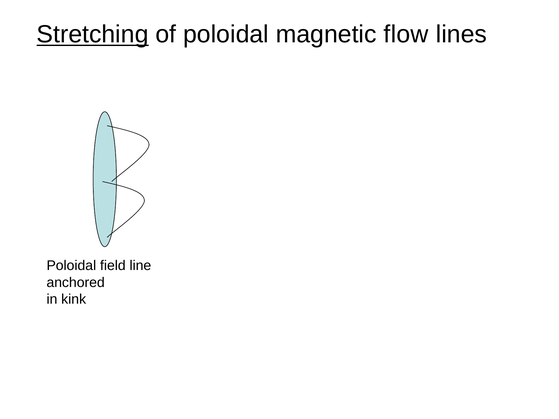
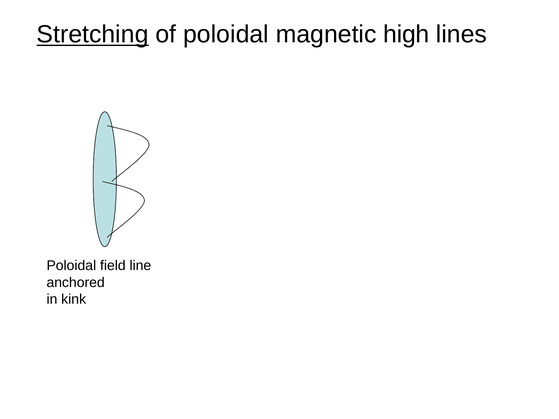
flow: flow -> high (406, 34)
